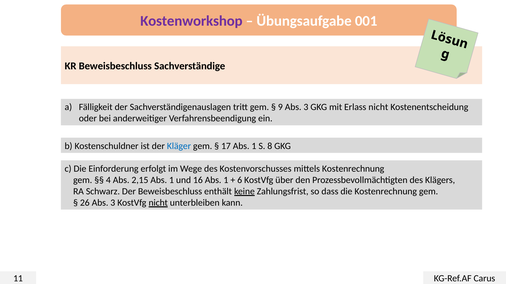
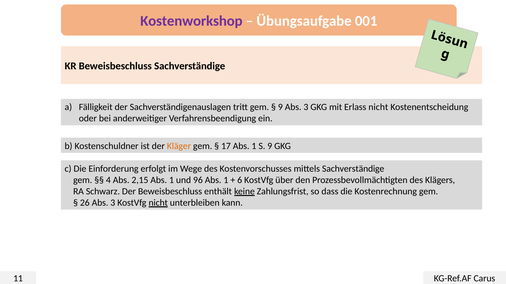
Kläger colour: blue -> orange (179, 146)
S 8: 8 -> 9 (270, 146)
mittels Kostenrechnung: Kostenrechnung -> Sachverständige (353, 169)
16: 16 -> 96 (198, 180)
